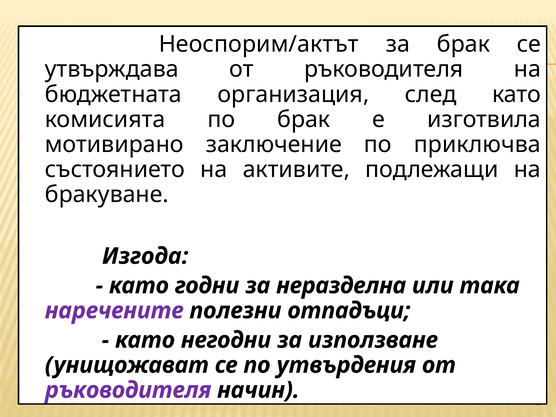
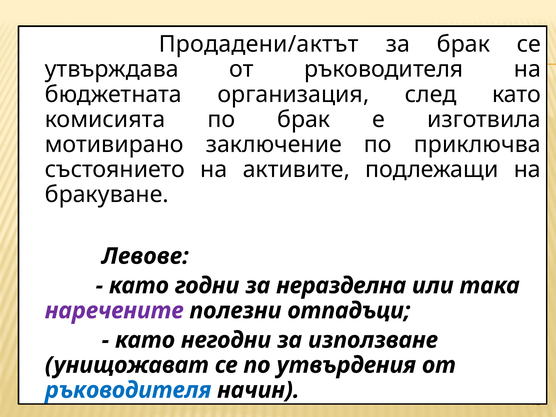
Неоспорим/актът: Неоспорим/актът -> Продадени/актът (259, 44)
Изгода: Изгода -> Левове (145, 256)
ръководителя colour: purple -> blue (128, 390)
